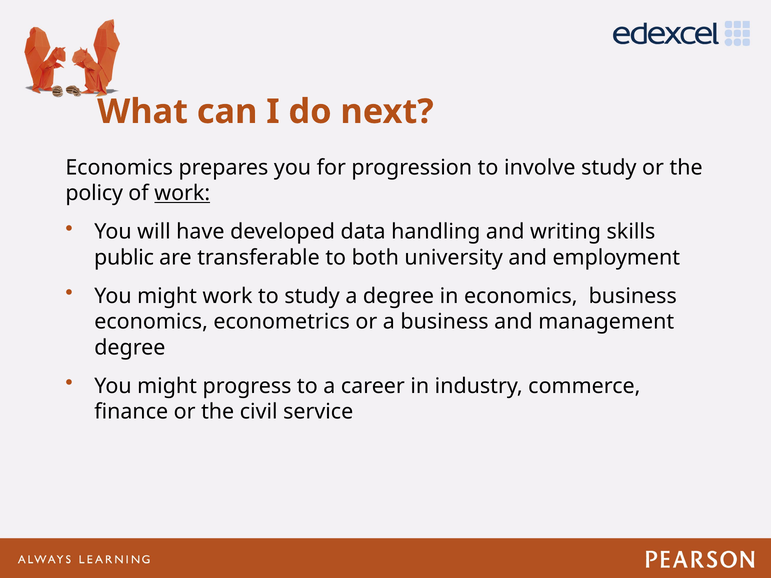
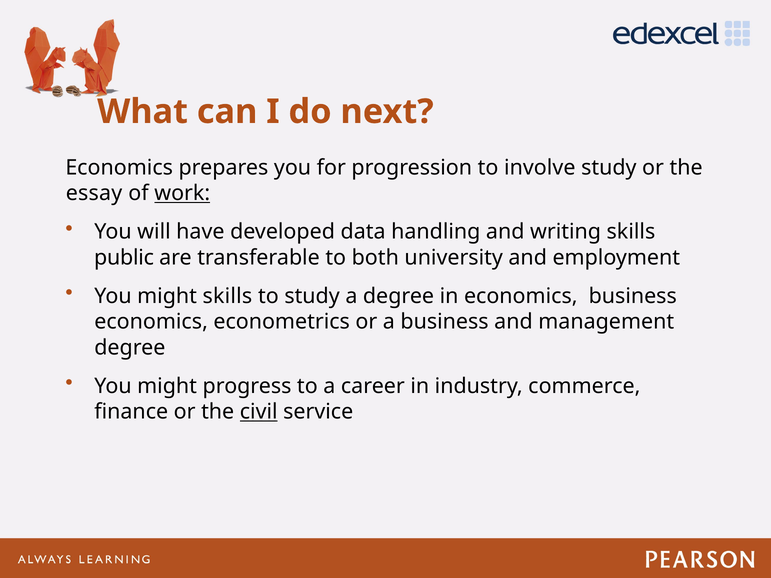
policy: policy -> essay (94, 193)
might work: work -> skills (227, 296)
civil underline: none -> present (259, 412)
